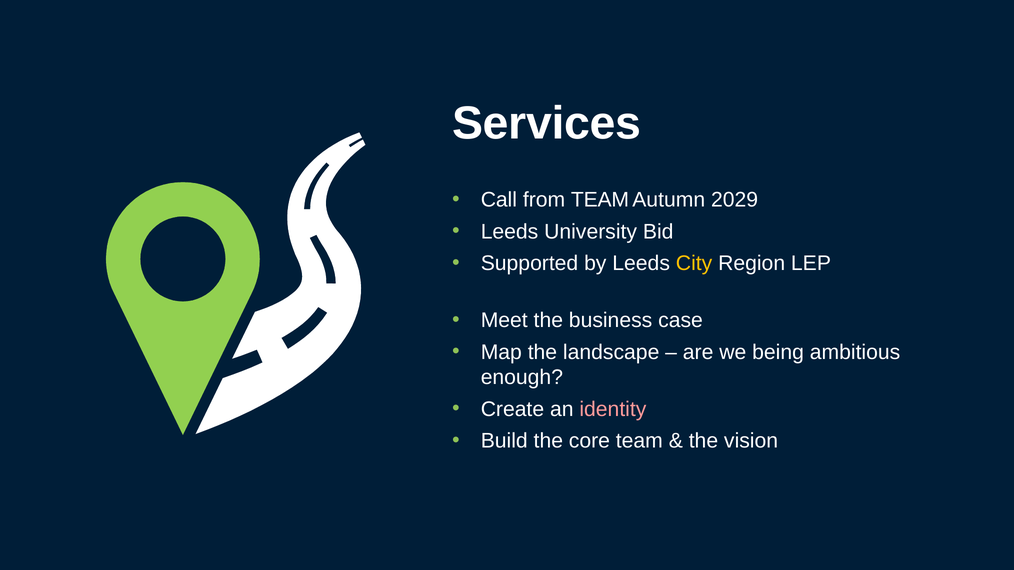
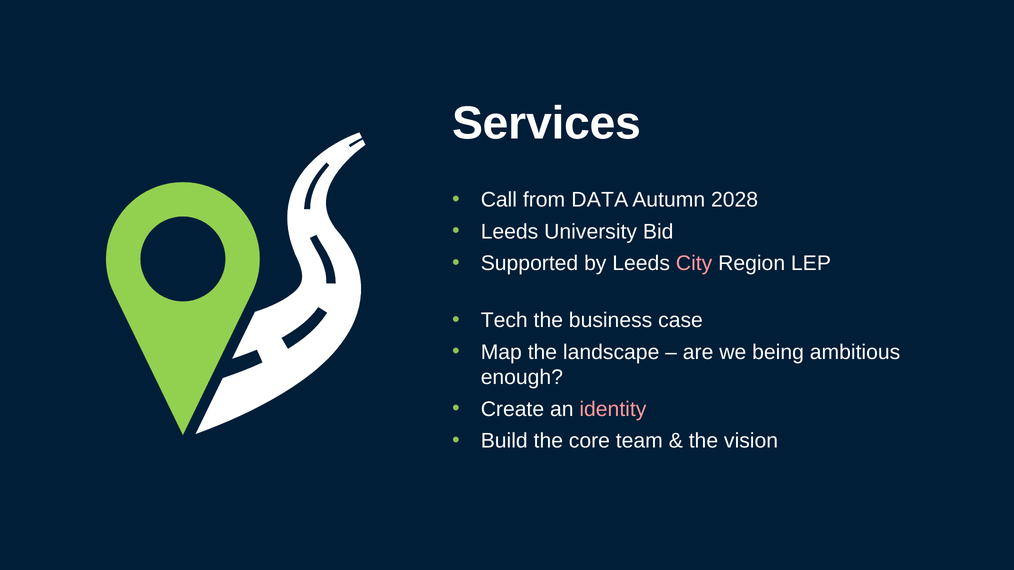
from TEAM: TEAM -> DATA (600, 200)
2029: 2029 -> 2028 (735, 200)
City colour: yellow -> pink (694, 264)
Meet: Meet -> Tech (504, 321)
